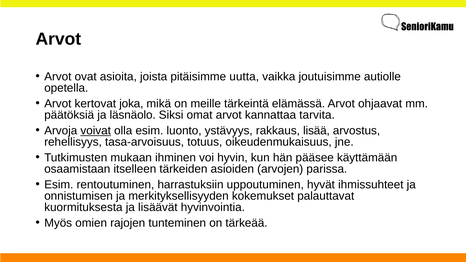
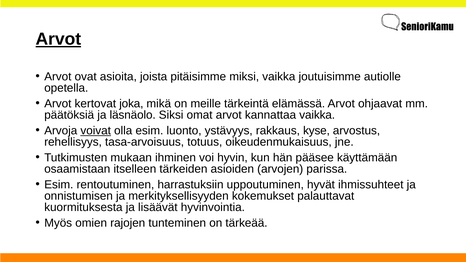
Arvot underline: none -> present (58, 39)
uutta: uutta -> miksi (244, 77)
kannattaa tarvita: tarvita -> vaikka (317, 115)
lisää: lisää -> kyse (316, 131)
